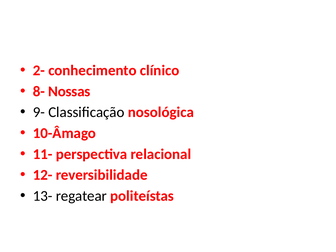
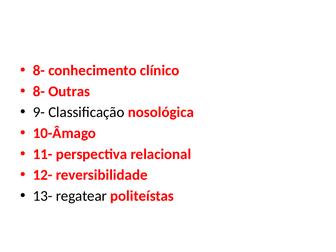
2-: 2- -> 8- (39, 70)
Nossas: Nossas -> Outras (69, 91)
